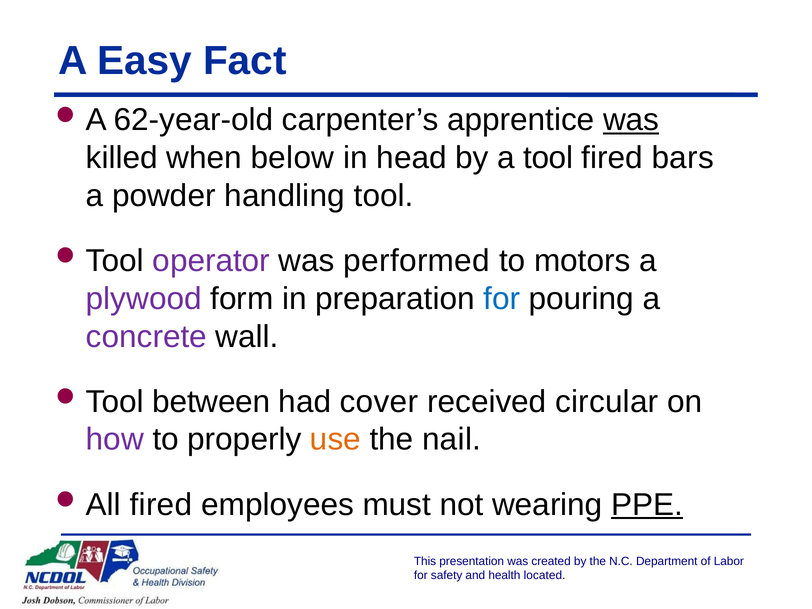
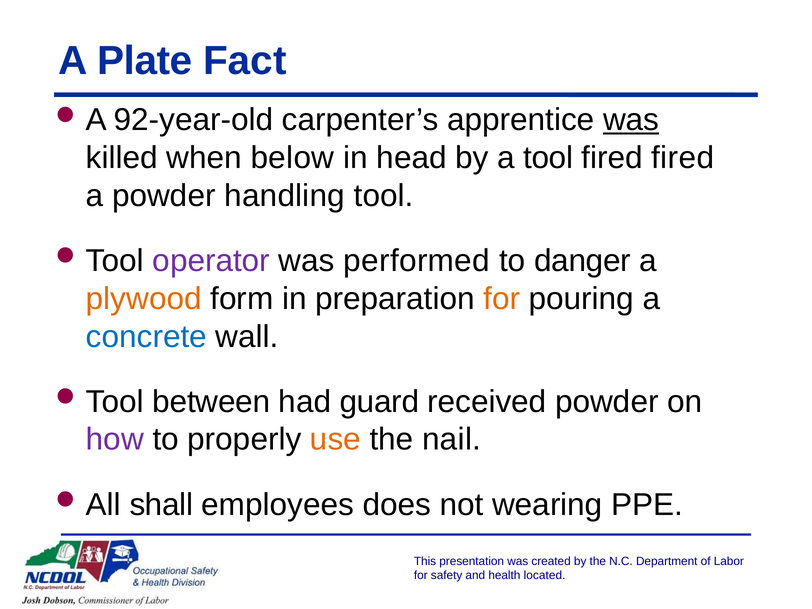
Easy: Easy -> Plate (145, 61)
62-year-old: 62-year-old -> 92-year-old (194, 120)
fired bars: bars -> fired (683, 158)
motors: motors -> danger (582, 261)
plywood colour: purple -> orange (144, 299)
for colour: blue -> orange (502, 299)
concrete colour: purple -> blue (146, 337)
cover: cover -> guard (379, 402)
received circular: circular -> powder (607, 402)
fired: fired -> shall (161, 505)
must: must -> does (397, 505)
PPE underline: present -> none (647, 505)
